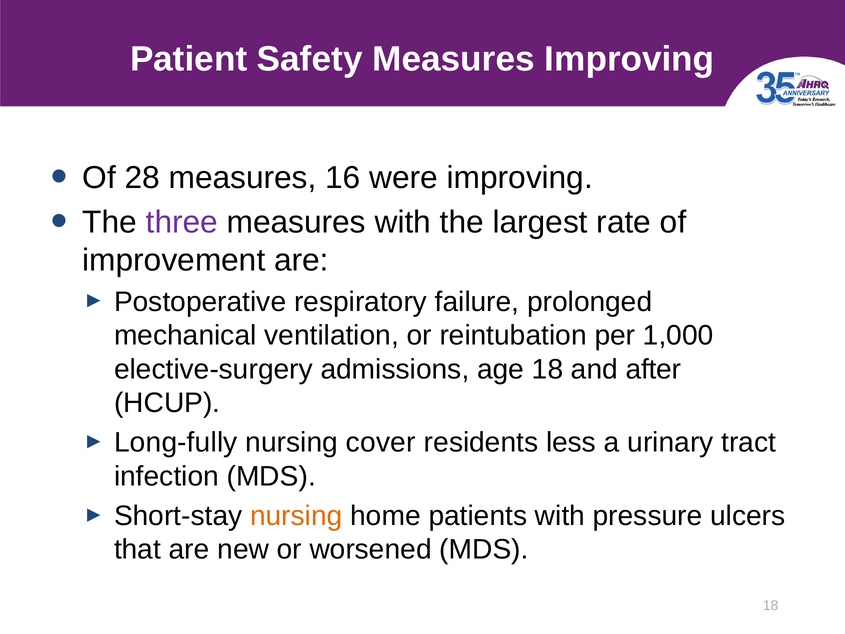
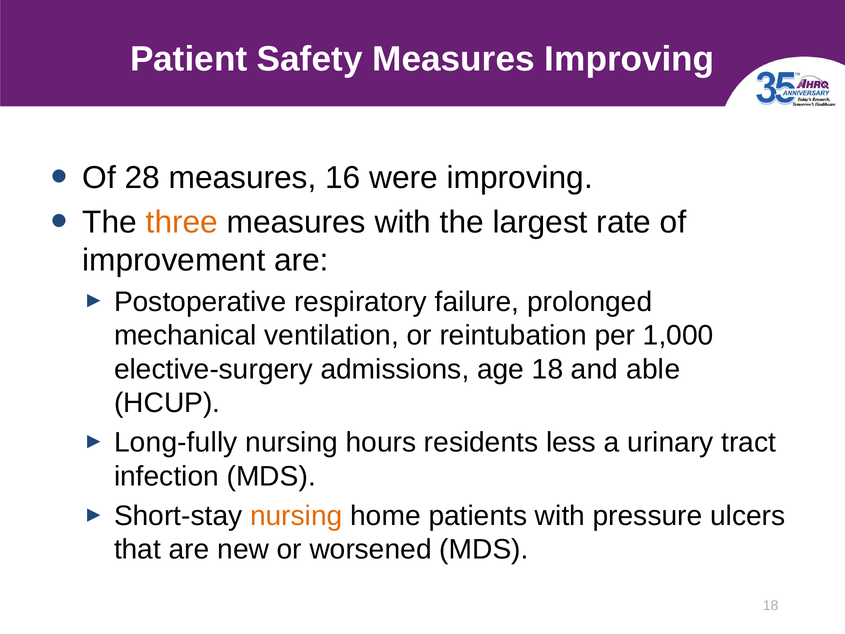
three colour: purple -> orange (182, 222)
after: after -> able (653, 369)
cover: cover -> hours (381, 442)
